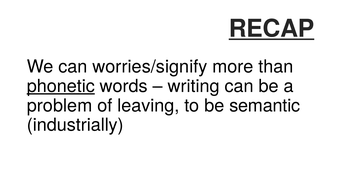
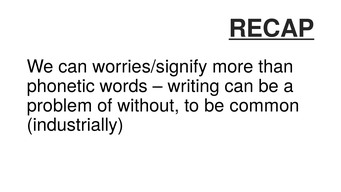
phonetic underline: present -> none (61, 86)
leaving: leaving -> without (148, 105)
semantic: semantic -> common (265, 105)
